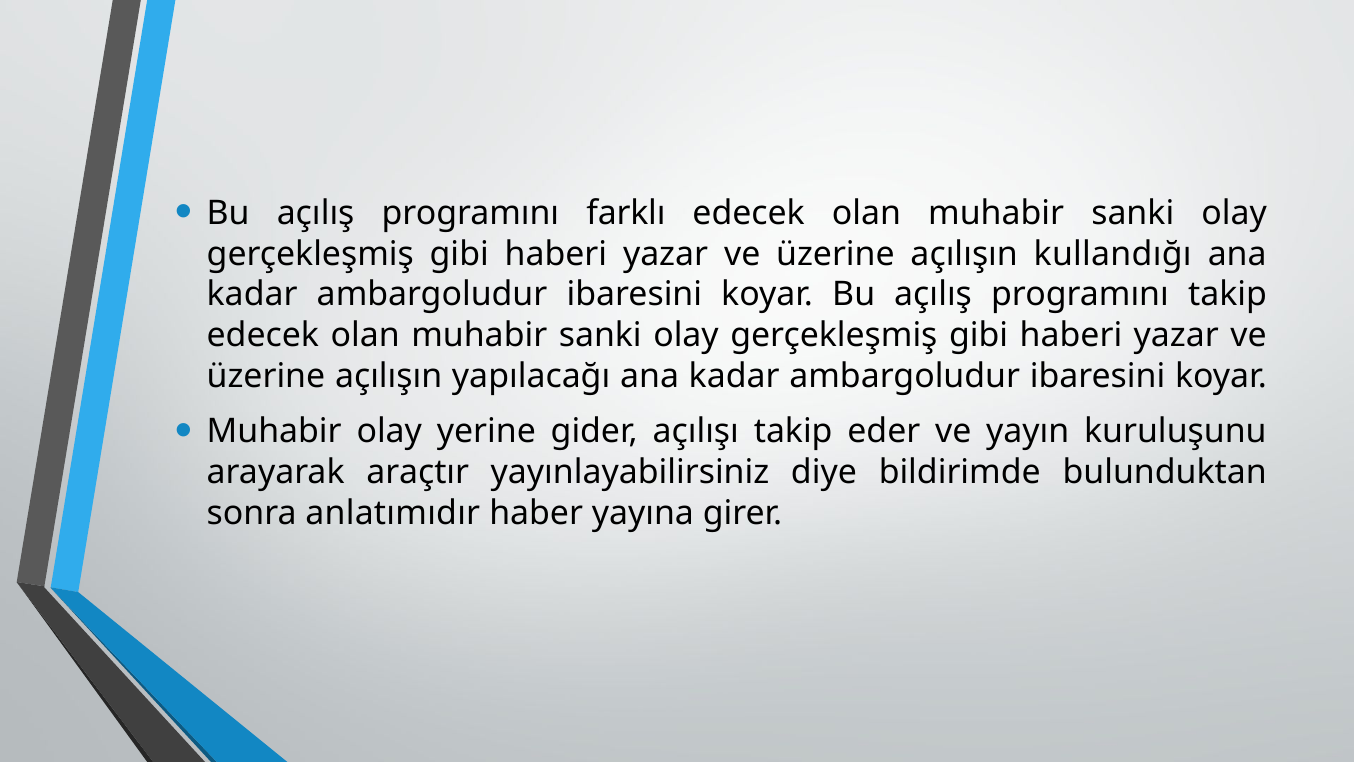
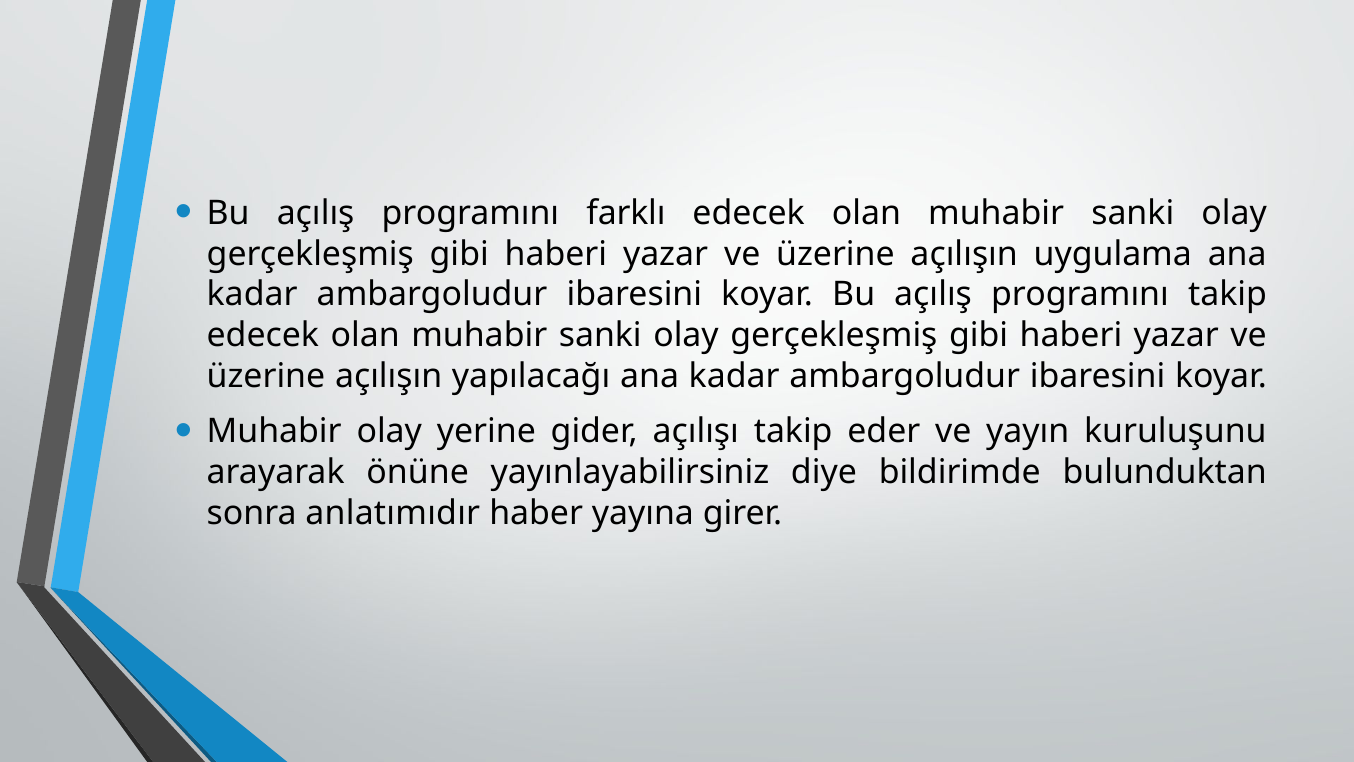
kullandığı: kullandığı -> uygulama (1113, 254)
araçtır: araçtır -> önüne (418, 472)
